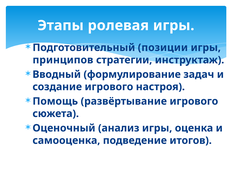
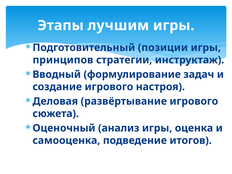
ролевая: ролевая -> лучшим (118, 25)
Помощь: Помощь -> Деловая (55, 101)
